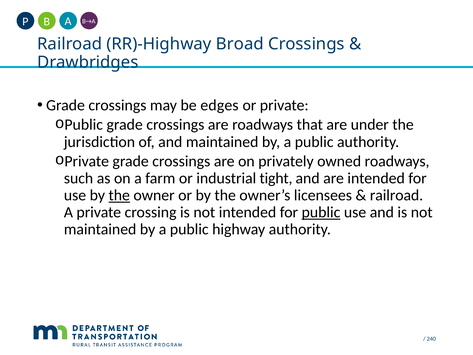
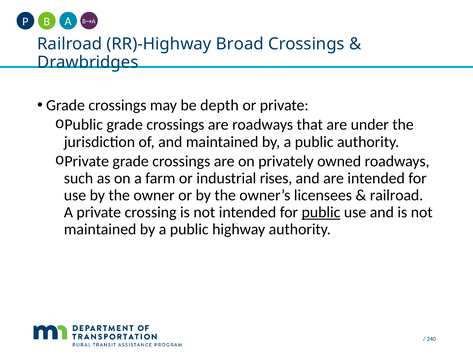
edges: edges -> depth (219, 105)
tight: tight -> rises (276, 178)
the underline: present -> none (119, 195)
